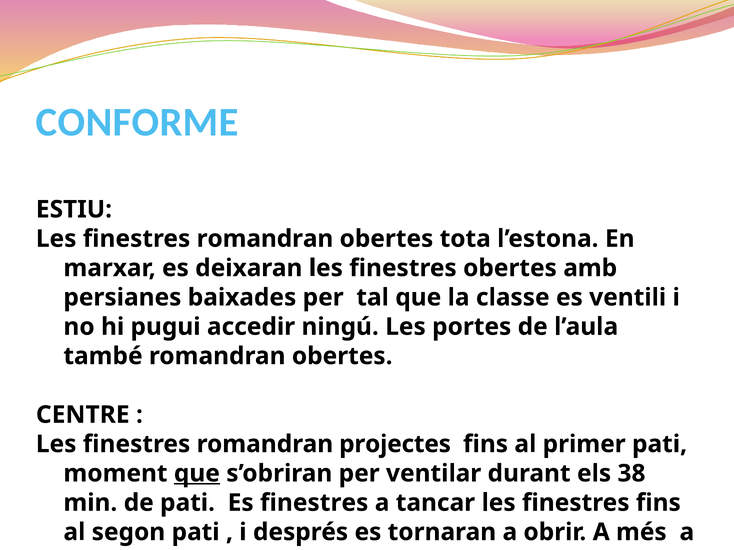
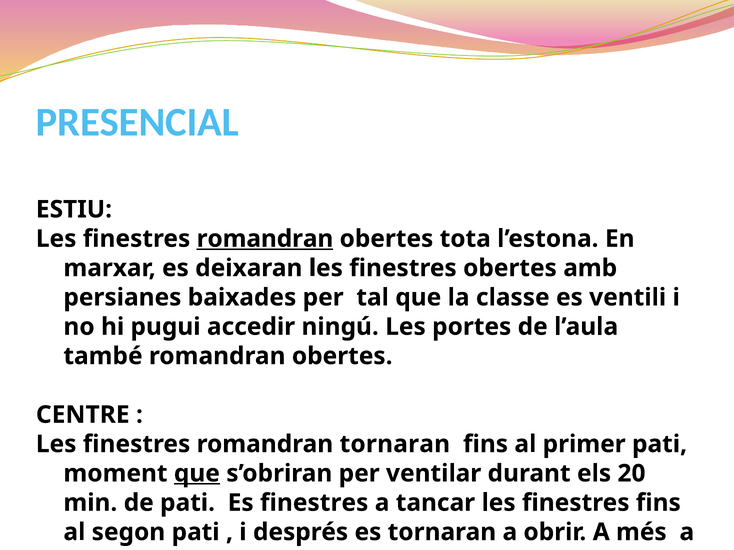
CONFORME: CONFORME -> PRESENCIAL (138, 123)
romandran underline: none -> present (265, 239)
romandran projectes: projectes -> tornaran (395, 444)
38: 38 -> 20 (631, 474)
